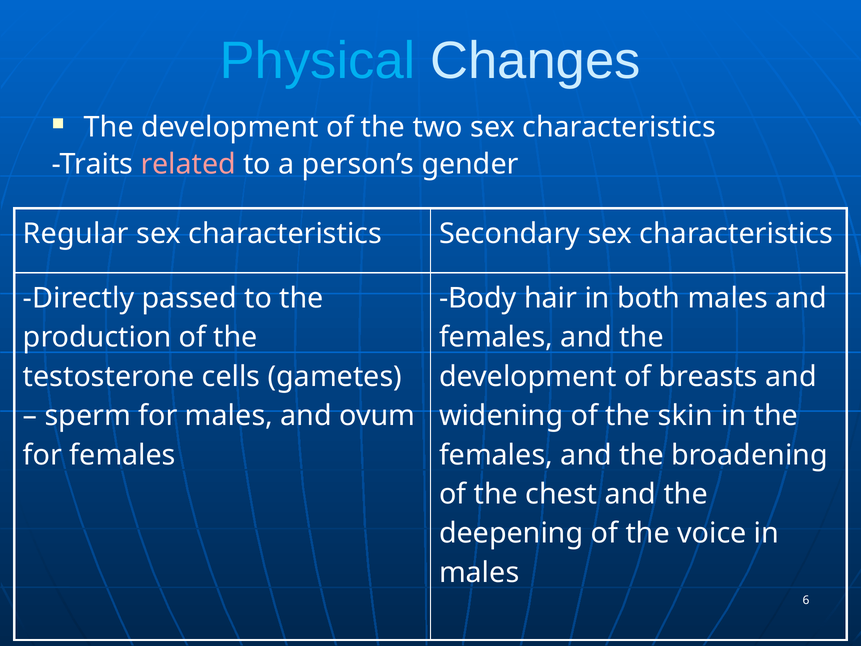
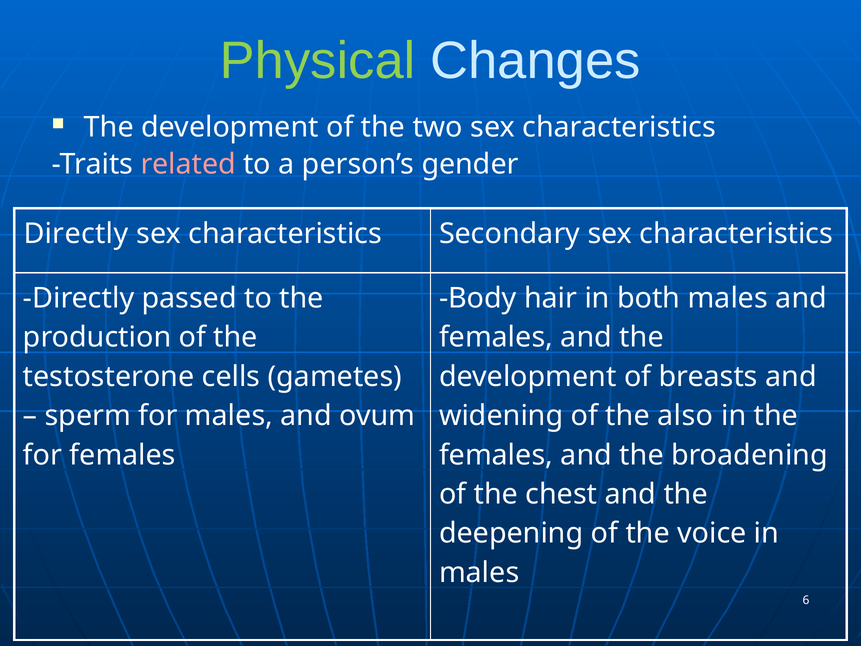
Physical colour: light blue -> light green (318, 61)
Regular: Regular -> Directly (76, 234)
skin: skin -> also (685, 416)
